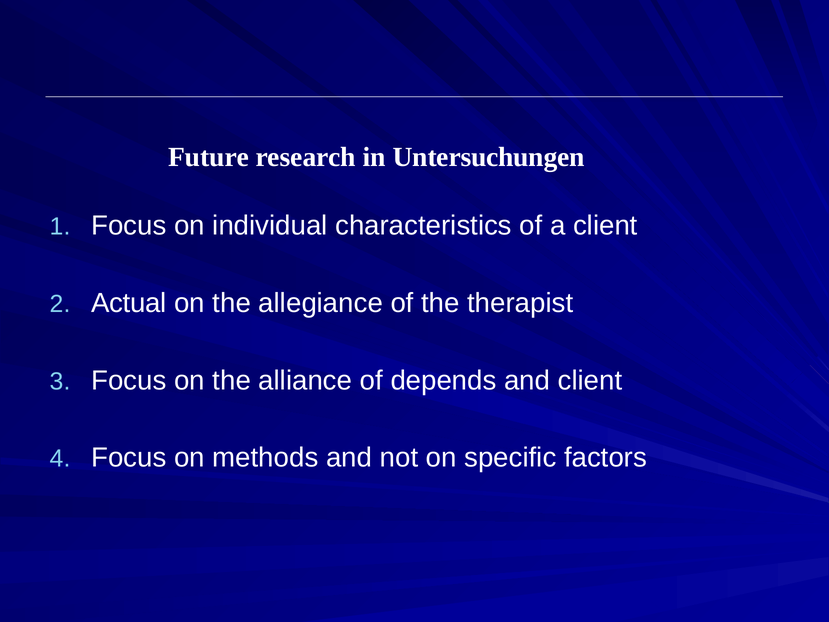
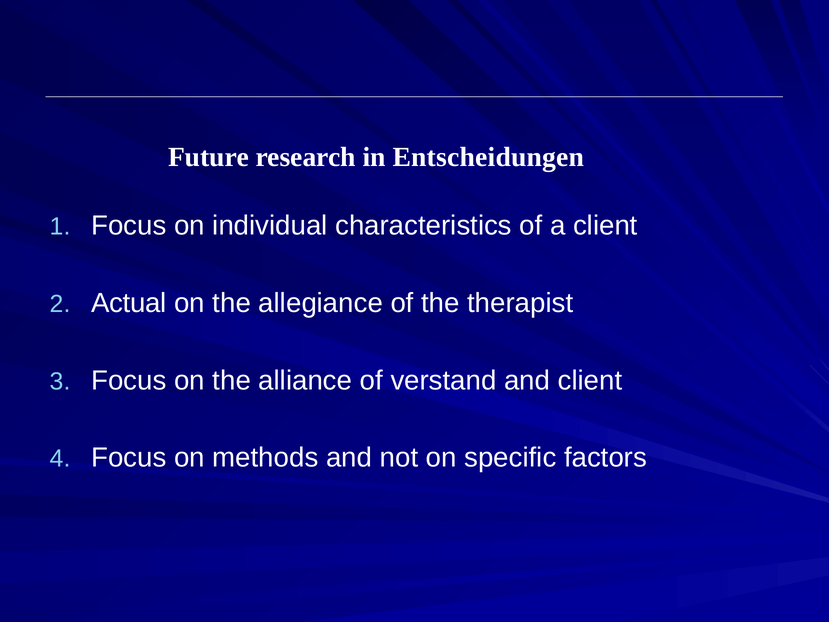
Untersuchungen: Untersuchungen -> Entscheidungen (488, 157)
depends: depends -> verstand (443, 380)
